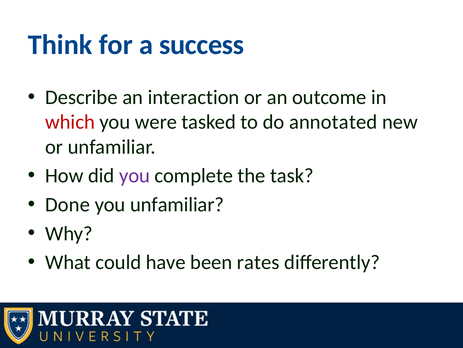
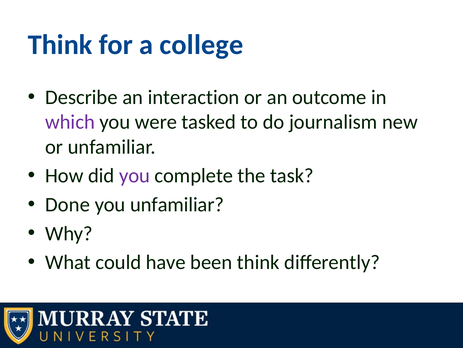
success: success -> college (201, 45)
which colour: red -> purple (70, 122)
annotated: annotated -> journalism (333, 122)
been rates: rates -> think (258, 262)
